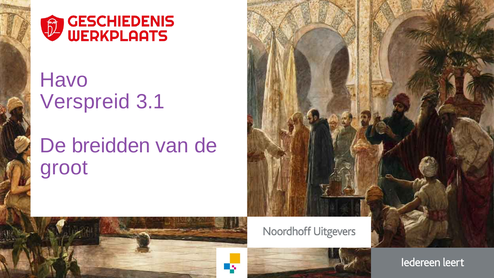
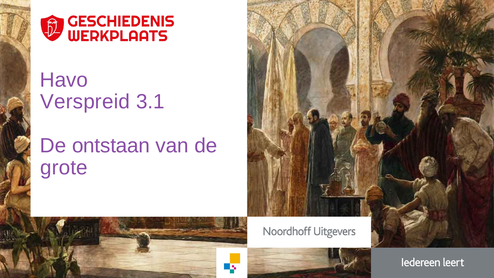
breidden: breidden -> ontstaan (111, 146)
groot: groot -> grote (64, 168)
